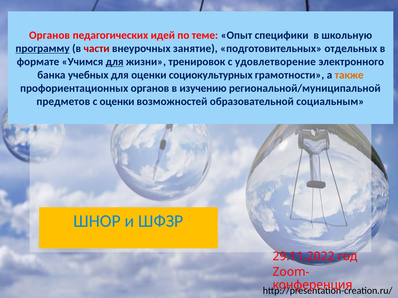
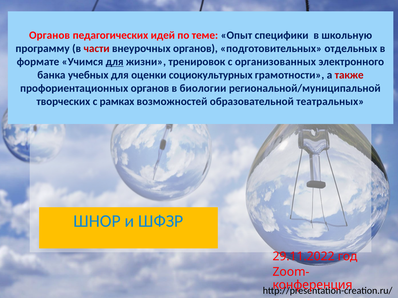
программу underline: present -> none (43, 49)
внеурочных занятие: занятие -> органов (195, 49)
удовлетворение: удовлетворение -> организованных (275, 62)
также colour: orange -> red (349, 75)
изучению: изучению -> биологии (203, 88)
предметов: предметов -> творческих (63, 102)
с оценки: оценки -> рамках (117, 102)
социальным: социальным -> театральных (330, 102)
